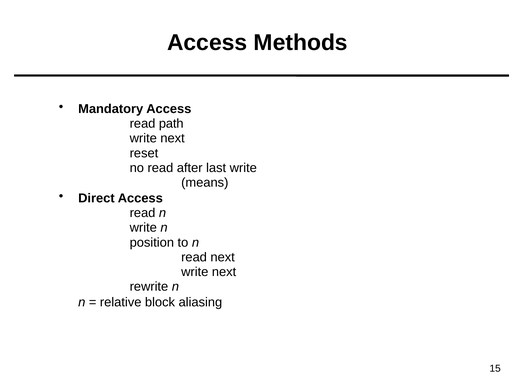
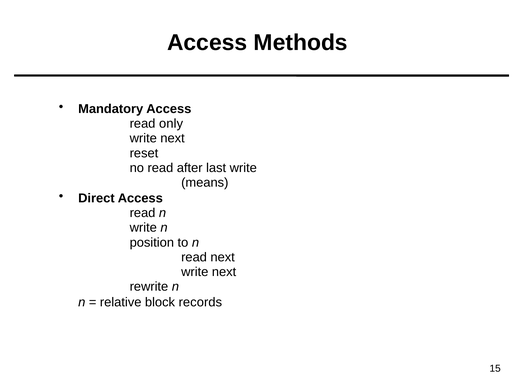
path: path -> only (171, 124)
aliasing: aliasing -> records (200, 303)
